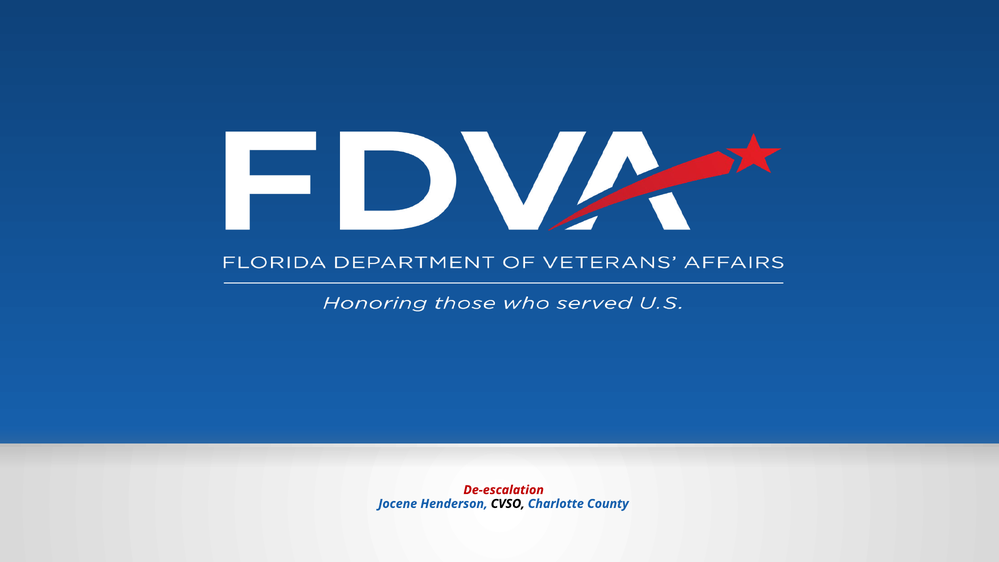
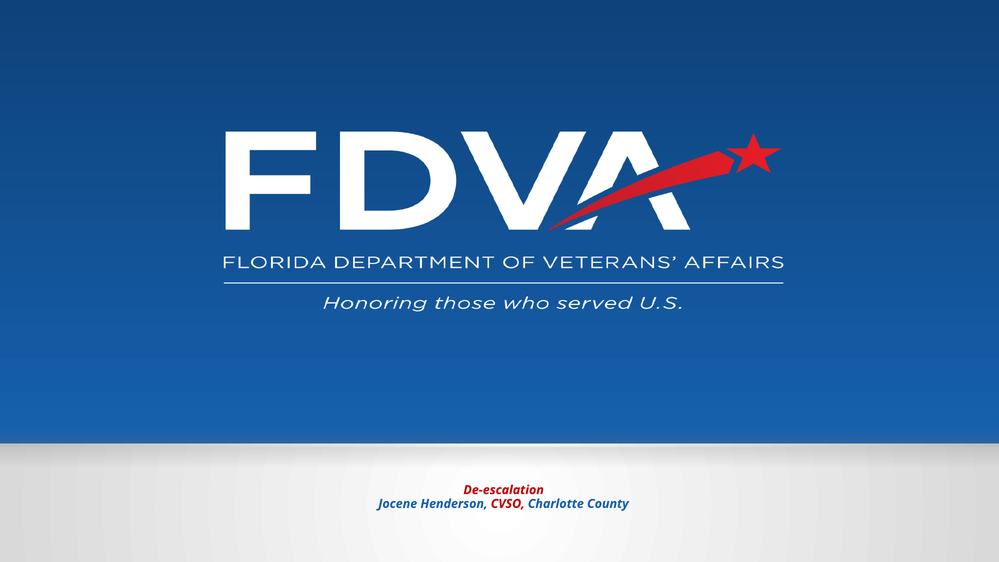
CVSO colour: black -> red (508, 504)
